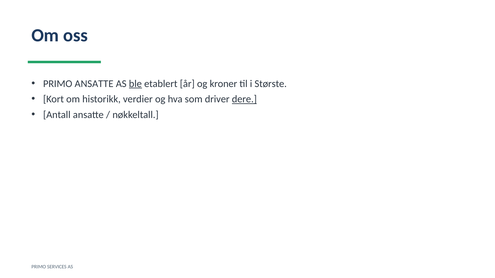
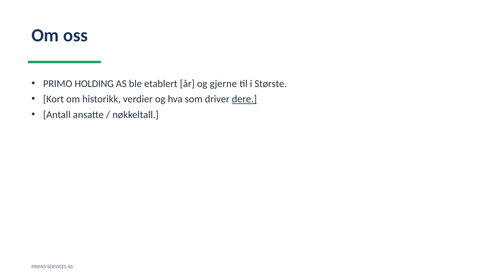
PRIMO ANSATTE: ANSATTE -> HOLDING (94, 84)
ble underline: present -> none (135, 84)
kroner: kroner -> gjerne (223, 84)
